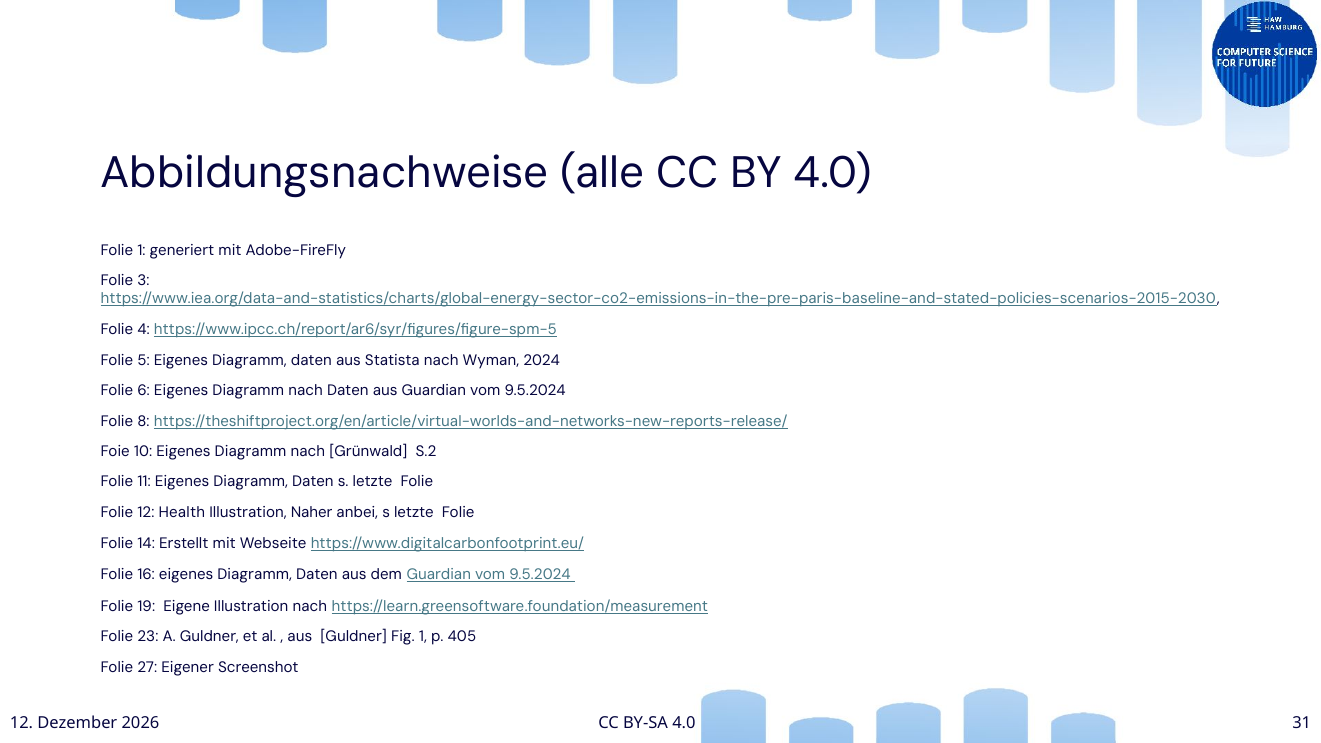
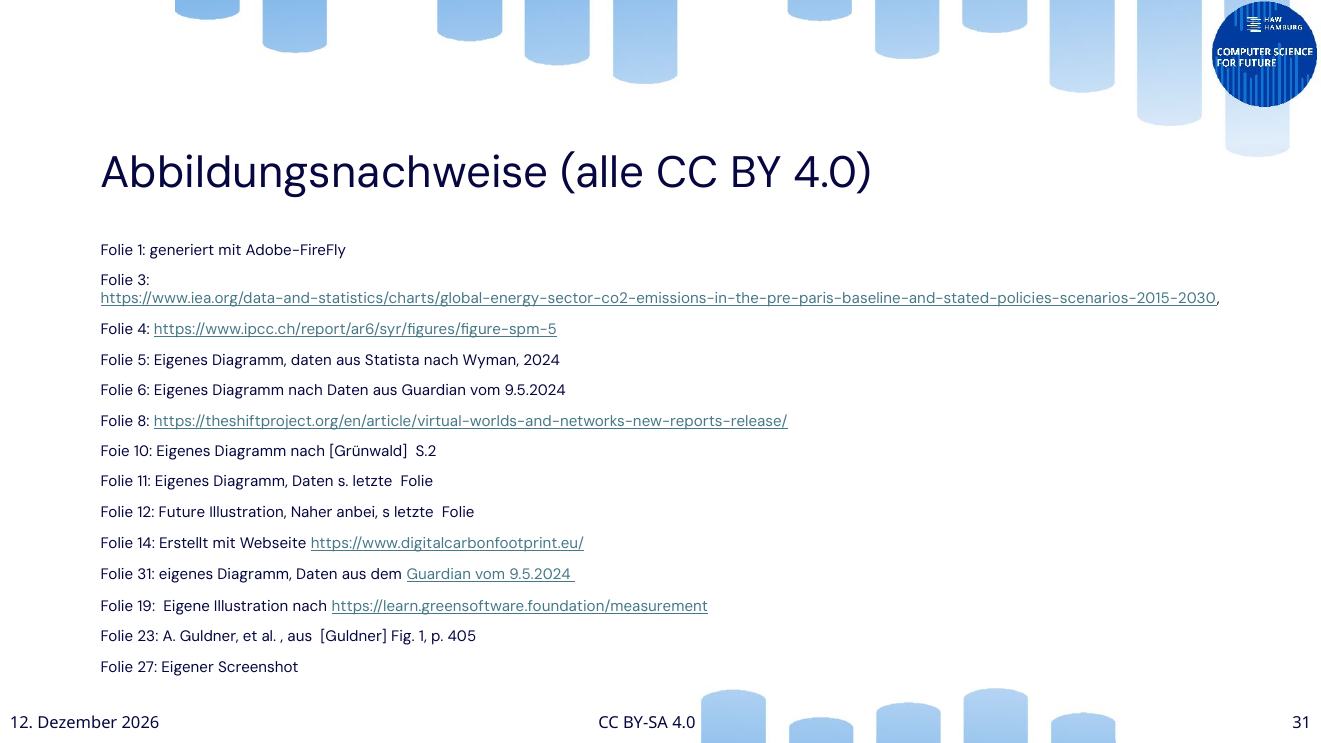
Health: Health -> Future (182, 512)
Folie 16: 16 -> 31 (146, 575)
